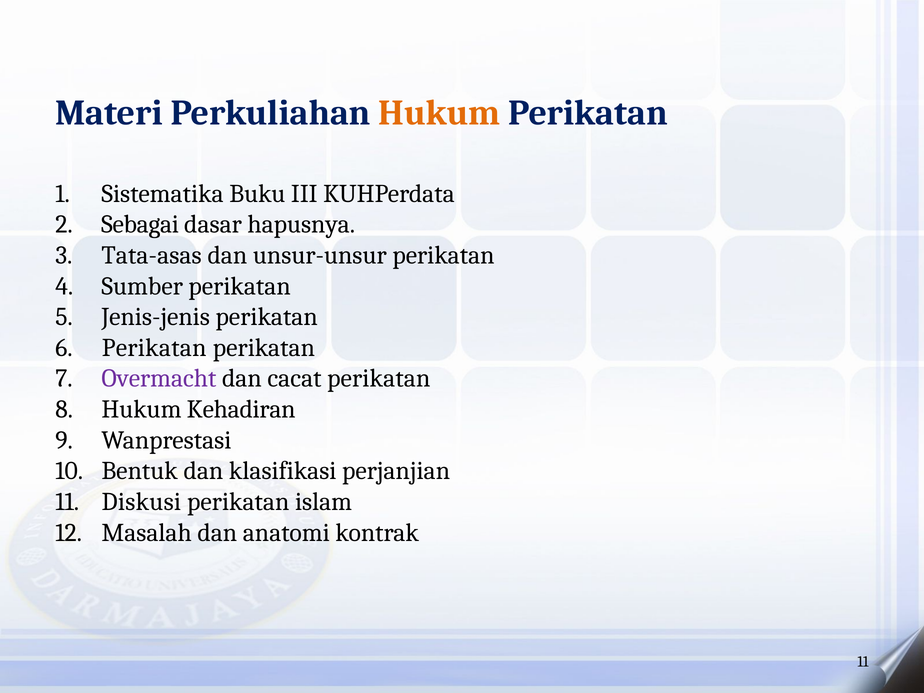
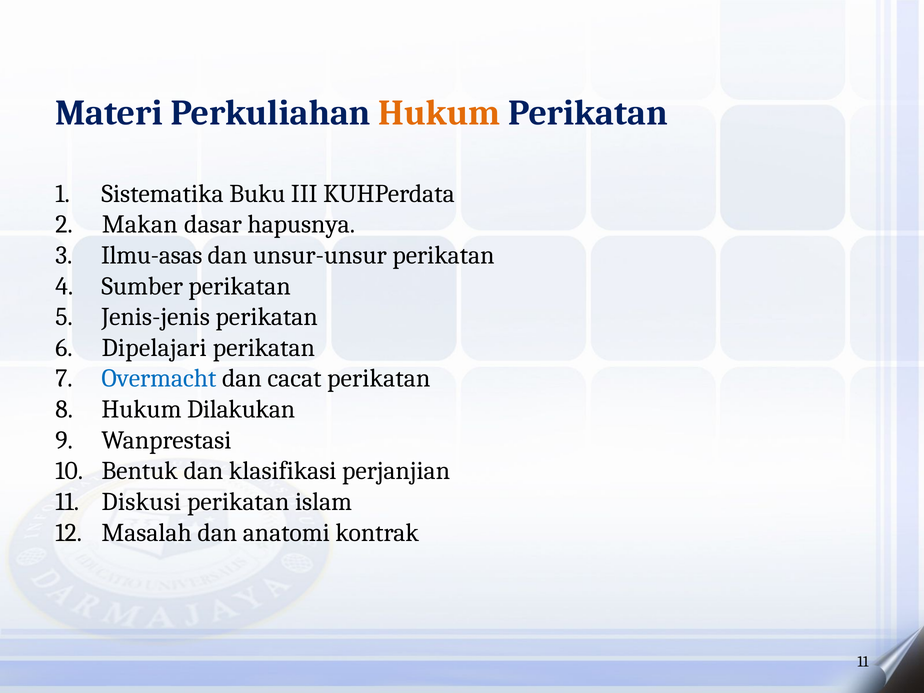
Sebagai: Sebagai -> Makan (140, 224)
Tata-asas: Tata-asas -> Ilmu-asas (152, 255)
Perikatan: Perikatan -> Dipelajari (154, 348)
Overmacht colour: purple -> blue (159, 378)
Kehadiran: Kehadiran -> Dilakukan (241, 409)
